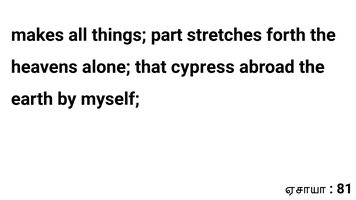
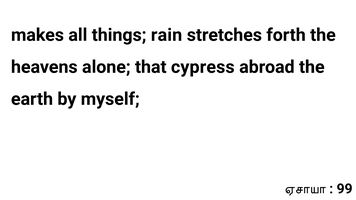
part: part -> rain (167, 35)
81: 81 -> 99 (345, 189)
